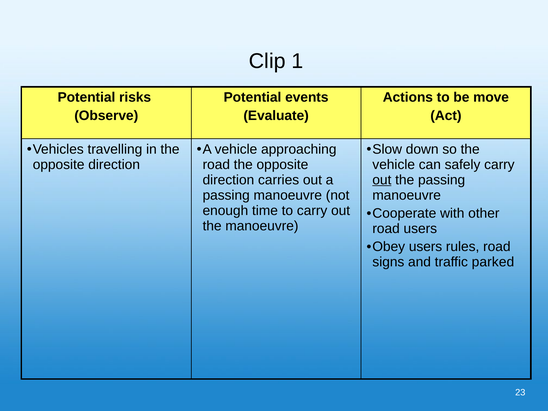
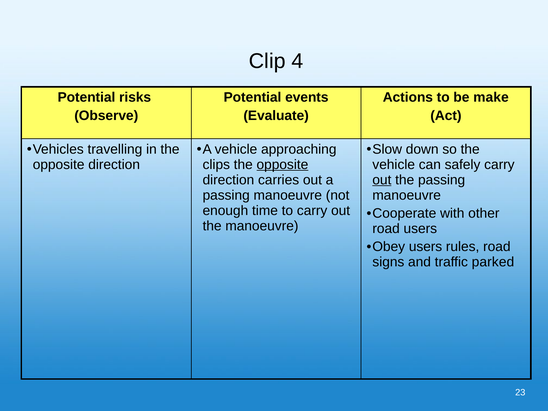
1: 1 -> 4 (297, 61)
move: move -> make (491, 97)
road: road -> clips (216, 164)
opposite underline: none -> present (282, 164)
